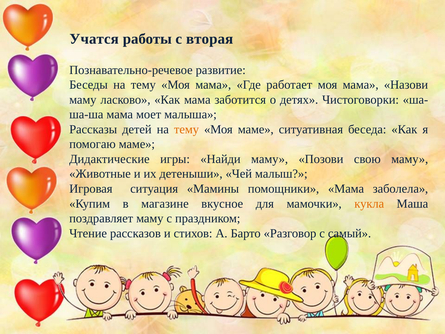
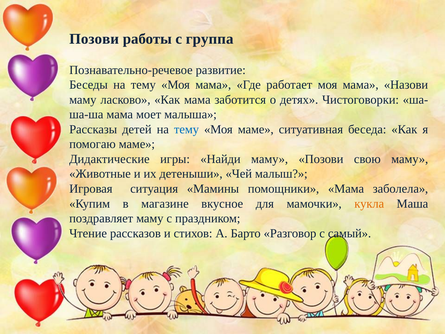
Учатся: Учатся -> Позови (94, 39)
вторая: вторая -> группа (210, 39)
тему colour: orange -> blue (186, 129)
